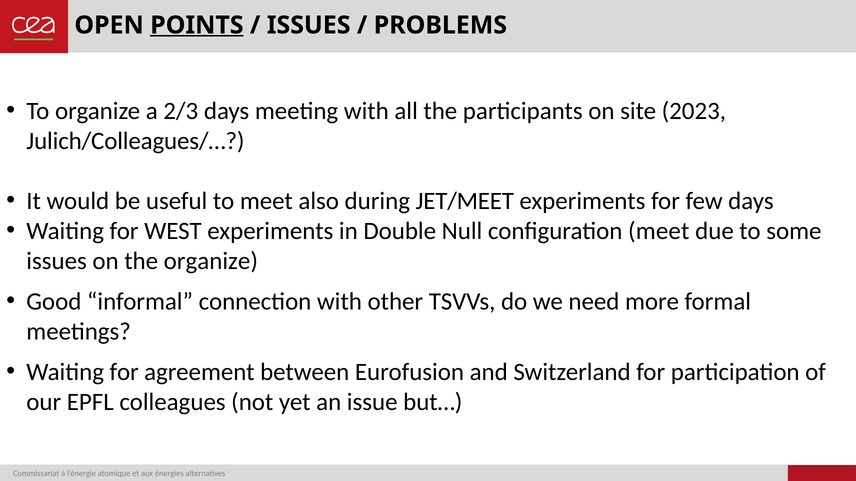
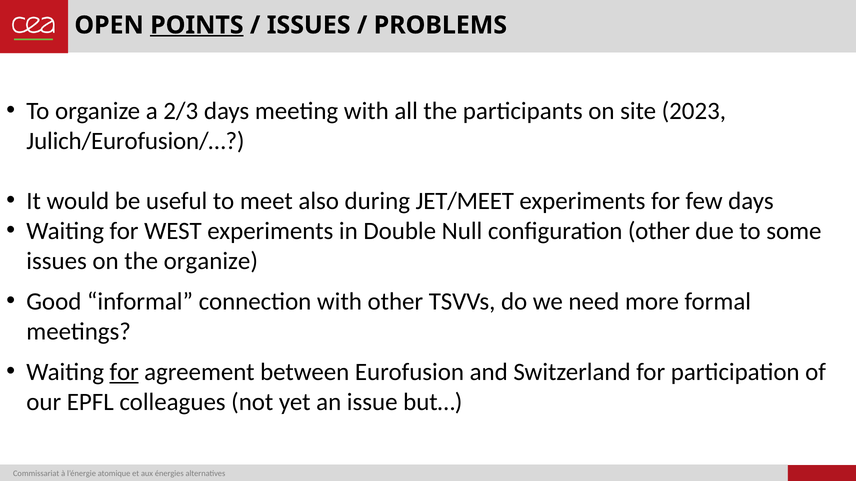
Julich/Colleagues/…: Julich/Colleagues/… -> Julich/Eurofusion/… (135, 141)
configuration meet: meet -> other (659, 231)
for underline: none -> present (124, 372)
